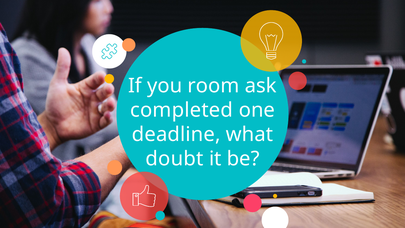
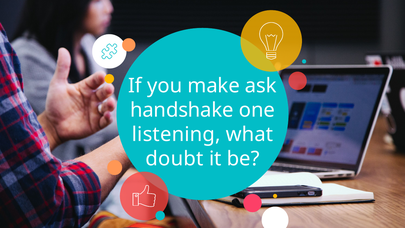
room: room -> make (214, 86)
completed: completed -> handshake (182, 110)
deadline: deadline -> listening (176, 134)
